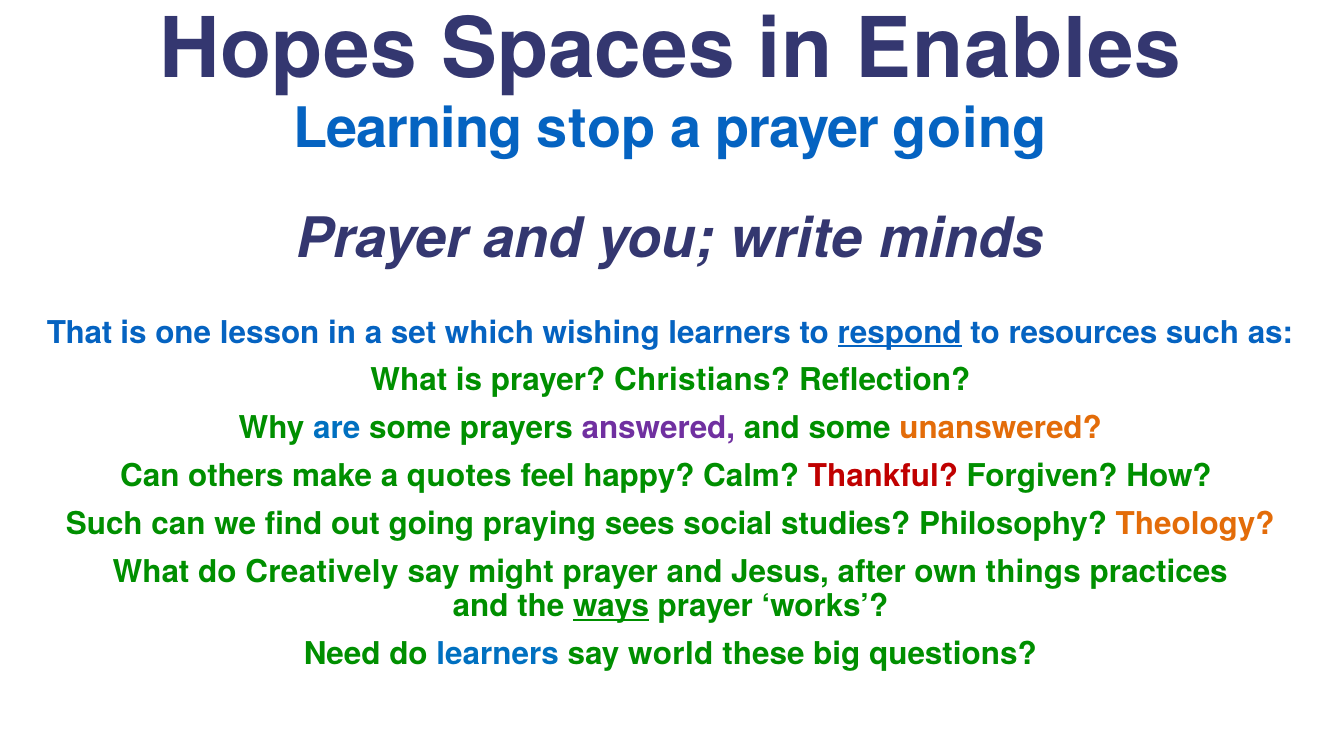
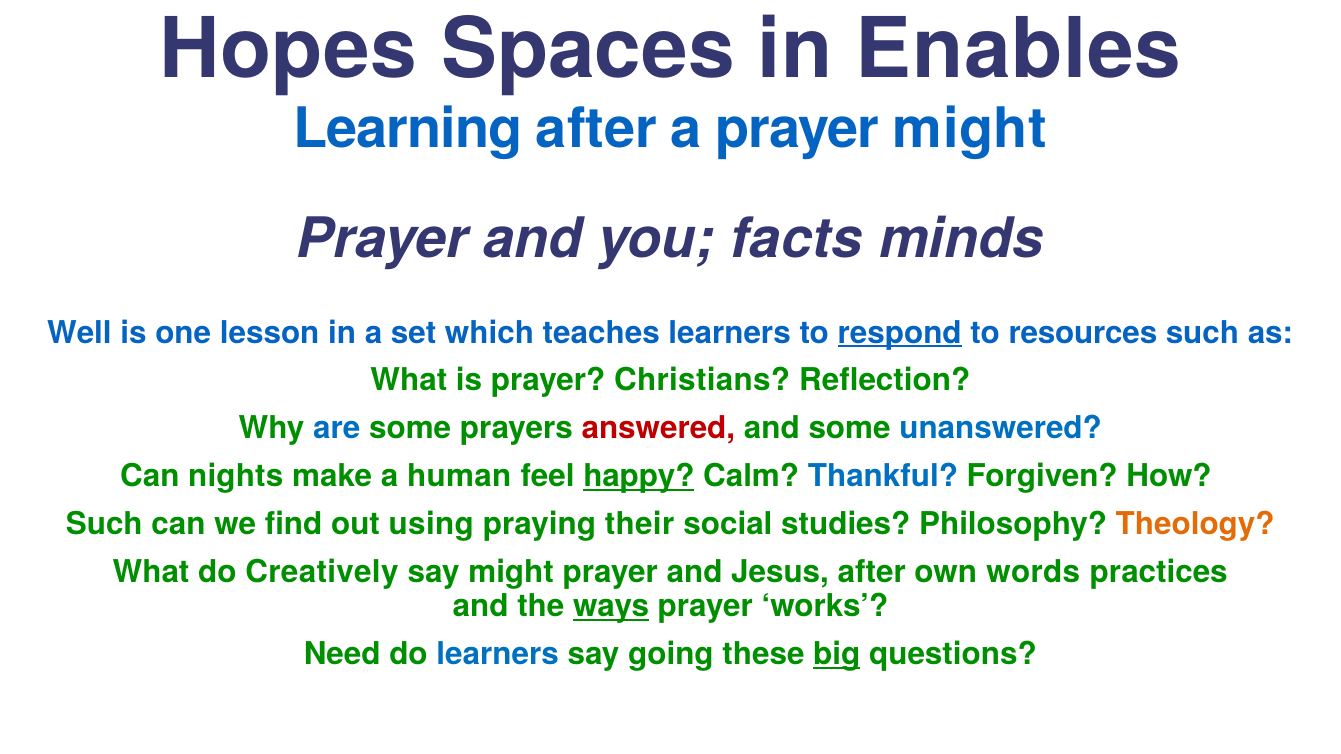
Learning stop: stop -> after (597, 130)
prayer going: going -> might (970, 130)
write: write -> facts (797, 239)
That: That -> Well (79, 333)
wishing: wishing -> teaches (601, 333)
answered colour: purple -> red (658, 429)
unanswered colour: orange -> blue (1001, 429)
others: others -> nights (236, 477)
quotes: quotes -> human (459, 477)
happy underline: none -> present (639, 477)
Thankful colour: red -> blue (883, 477)
out going: going -> using (431, 525)
sees: sees -> their (640, 525)
things: things -> words (1033, 572)
world: world -> going (671, 654)
big underline: none -> present (837, 654)
